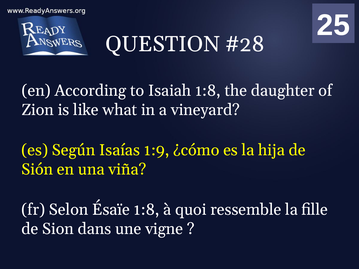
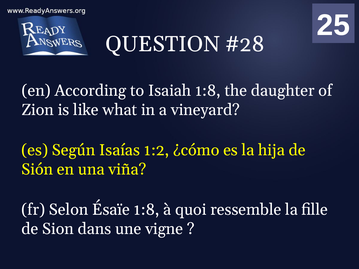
1:9: 1:9 -> 1:2 (157, 150)
